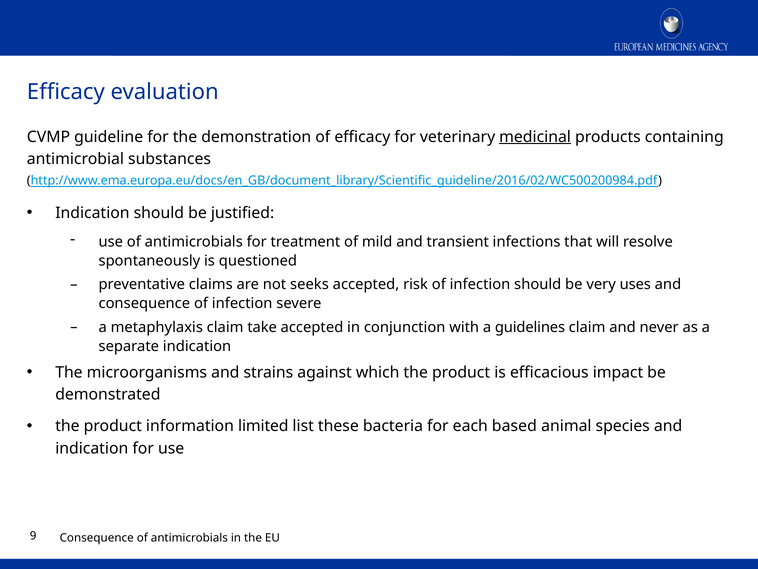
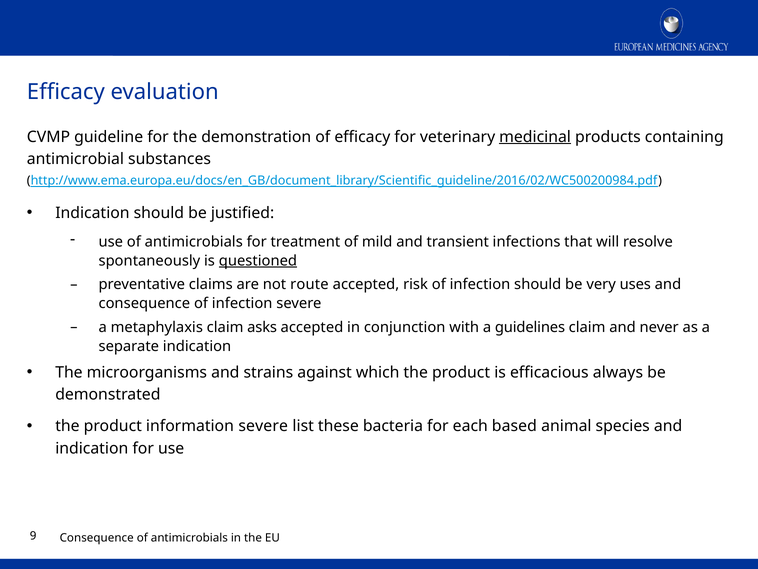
questioned underline: none -> present (258, 261)
seeks: seeks -> route (309, 284)
take: take -> asks (262, 327)
impact: impact -> always (618, 372)
information limited: limited -> severe (263, 426)
